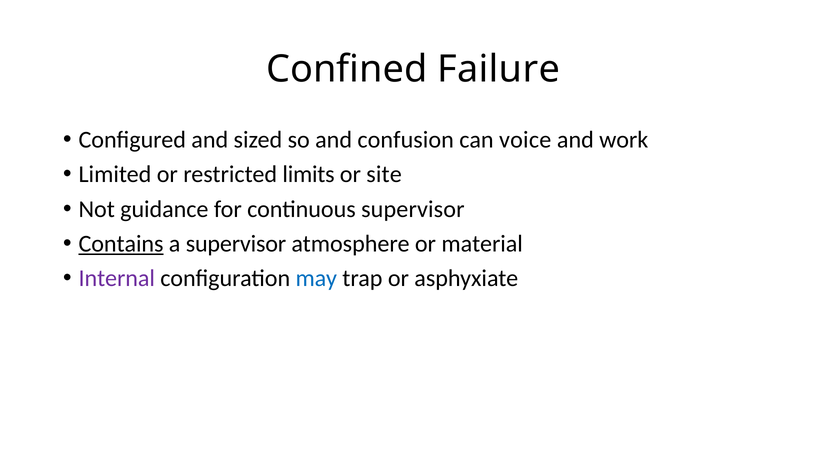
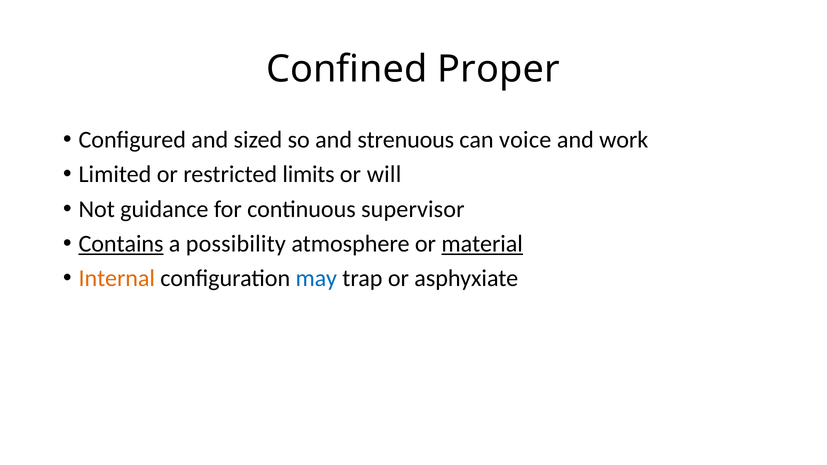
Failure: Failure -> Proper (499, 69)
confusion: confusion -> strenuous (406, 140)
site: site -> will (384, 174)
a supervisor: supervisor -> possibility (236, 244)
material underline: none -> present (482, 244)
Internal colour: purple -> orange (117, 279)
